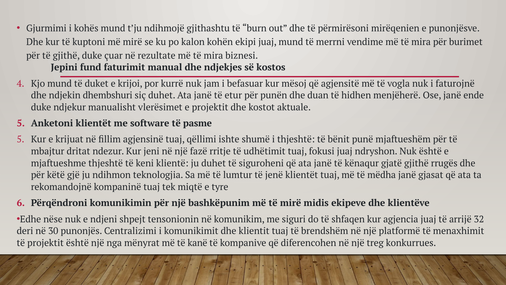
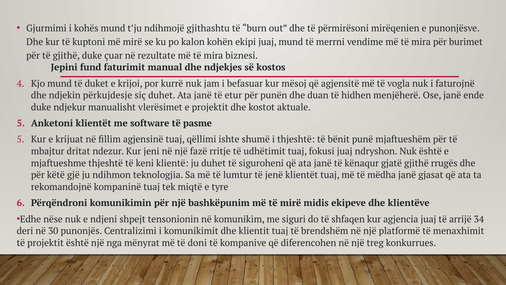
dhembshuri: dhembshuri -> përkujdesje (108, 95)
32: 32 -> 34 (479, 219)
kanë: kanë -> doni (197, 243)
